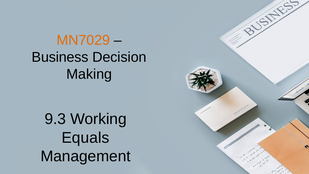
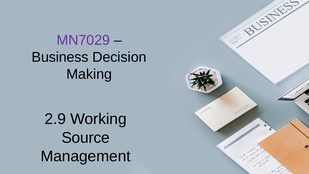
MN7029 colour: orange -> purple (83, 40)
9.3: 9.3 -> 2.9 (55, 119)
Equals: Equals -> Source (86, 138)
